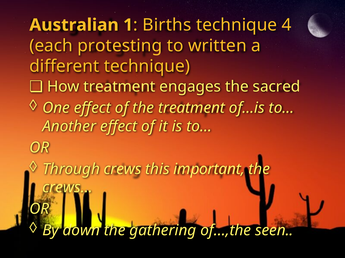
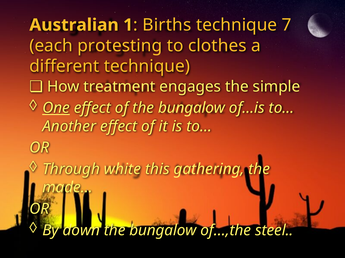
4: 4 -> 7 (287, 25)
written: written -> clothes (217, 46)
sacred: sacred -> simple (277, 87)
One underline: none -> present (56, 108)
of the treatment: treatment -> bungalow (192, 108)
crews: crews -> white (122, 170)
important: important -> gathering (209, 170)
crews…: crews… -> made… (67, 188)
gathering: gathering -> bungalow (163, 231)
seen: seen -> steel (274, 231)
